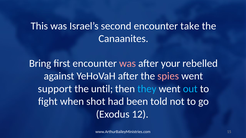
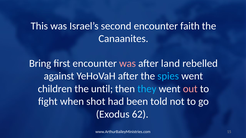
take: take -> faith (190, 26)
your: your -> land (170, 64)
spies colour: pink -> light blue (168, 76)
support: support -> children (55, 89)
out colour: light blue -> pink (190, 89)
12: 12 -> 62 (140, 114)
